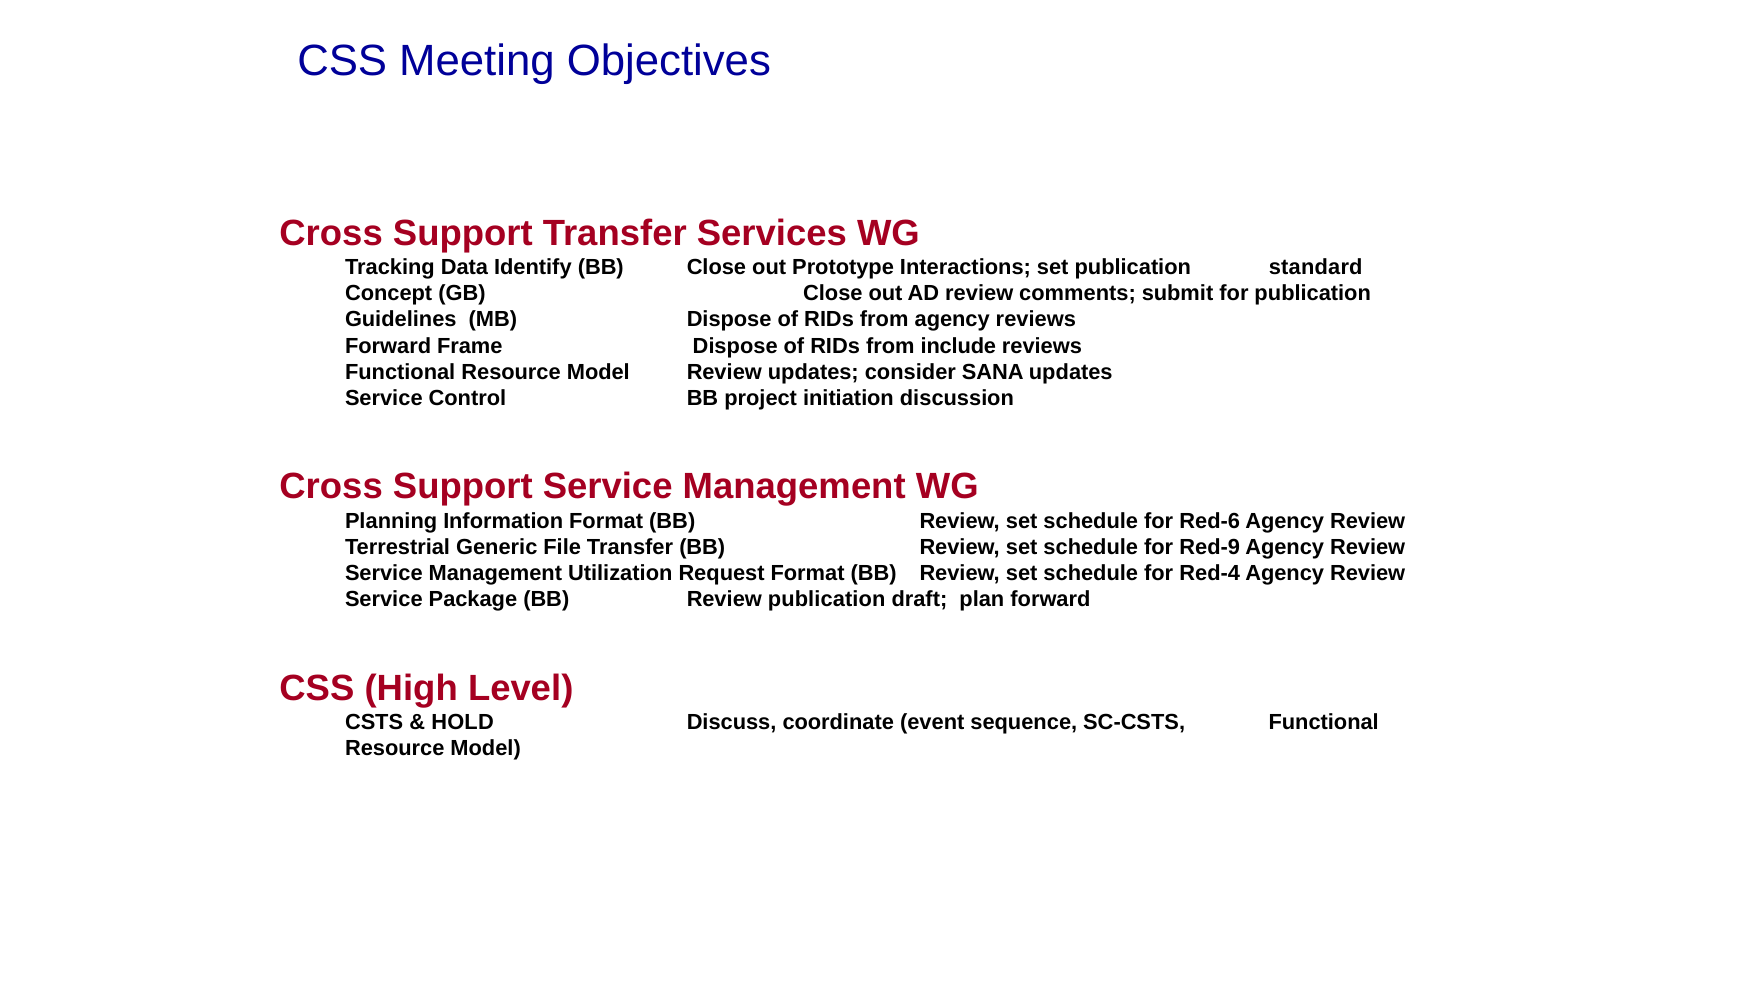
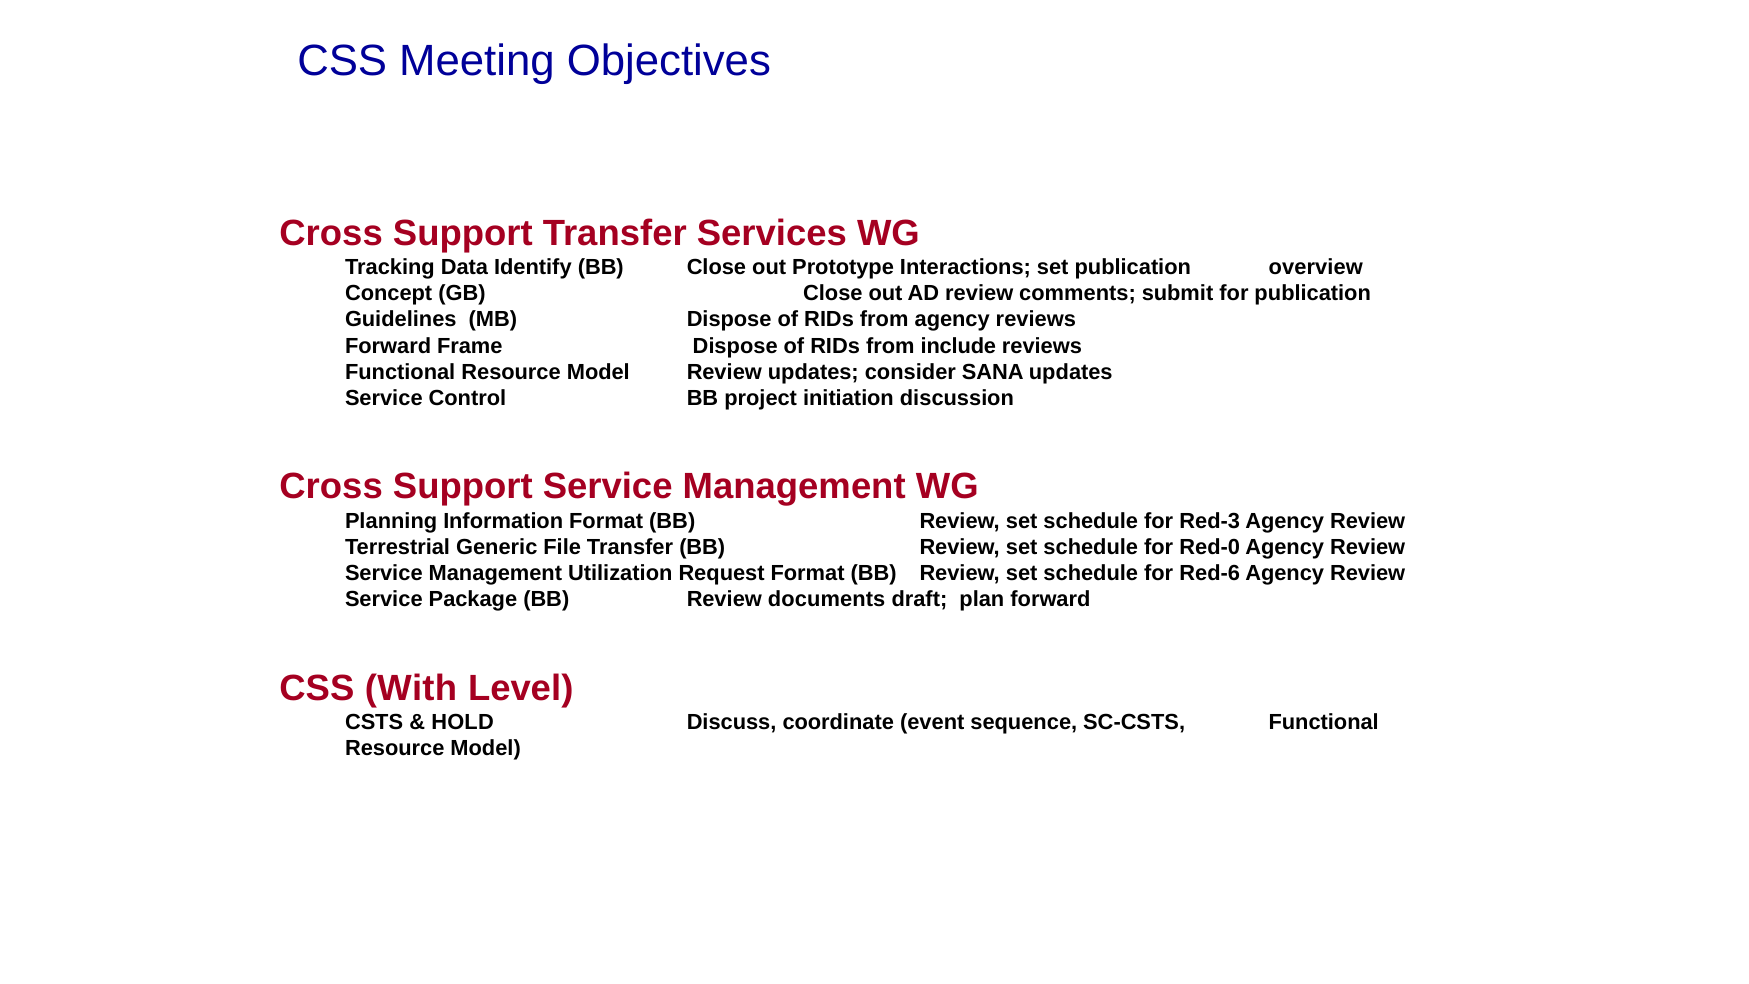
standard: standard -> overview (1316, 267)
Red-6: Red-6 -> Red-3 (1210, 521)
Red-9: Red-9 -> Red-0 (1210, 547)
Red-4: Red-4 -> Red-6 (1210, 573)
Review publication: publication -> documents (827, 599)
High: High -> With (411, 688)
